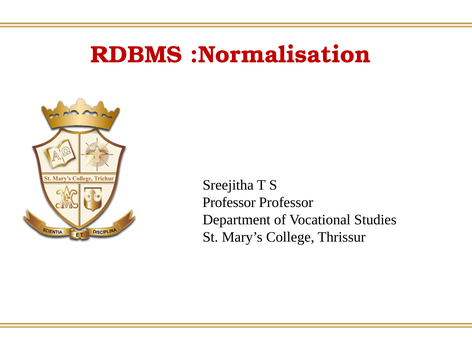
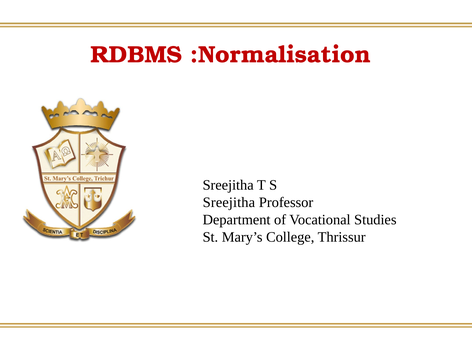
Professor: Professor -> Sreejitha (229, 202)
